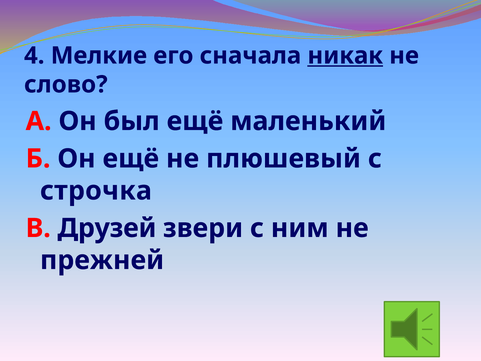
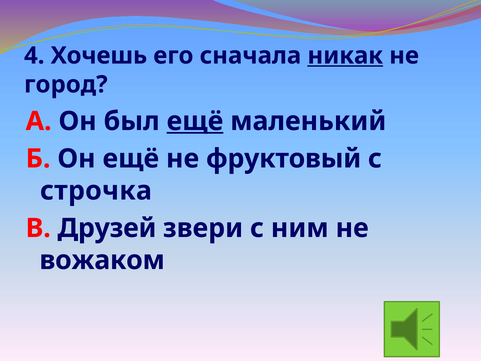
Мелкие: Мелкие -> Хочешь (99, 56)
слово: слово -> город (66, 84)
ещё underline: none -> present (195, 121)
плюшевый: плюшевый -> фруктовый (284, 159)
прежней: прежней -> вожаком (102, 260)
